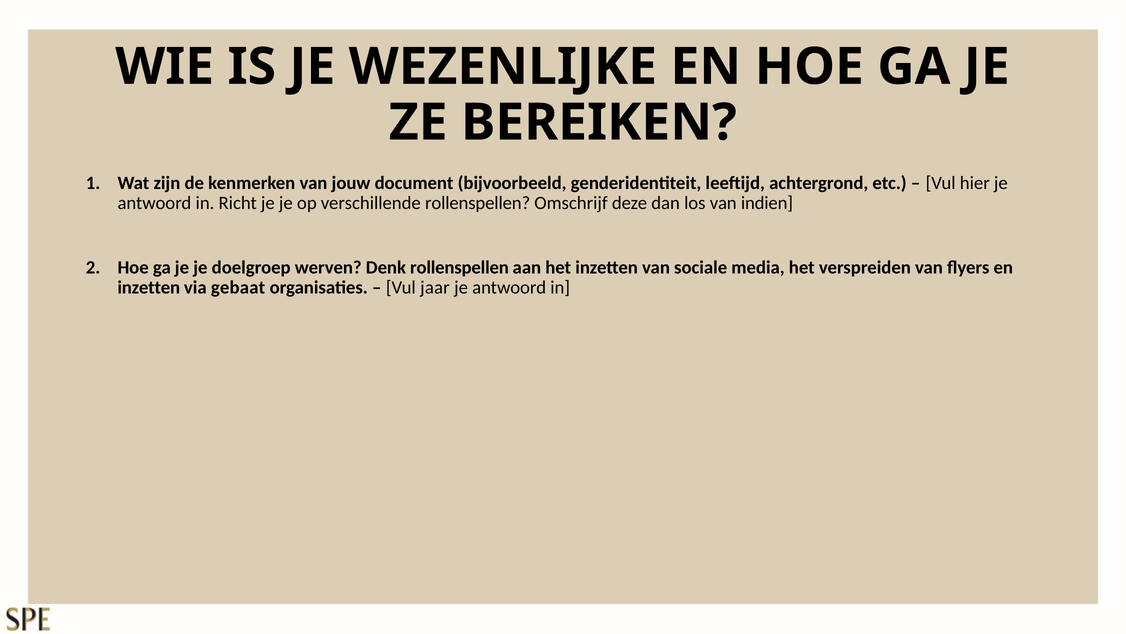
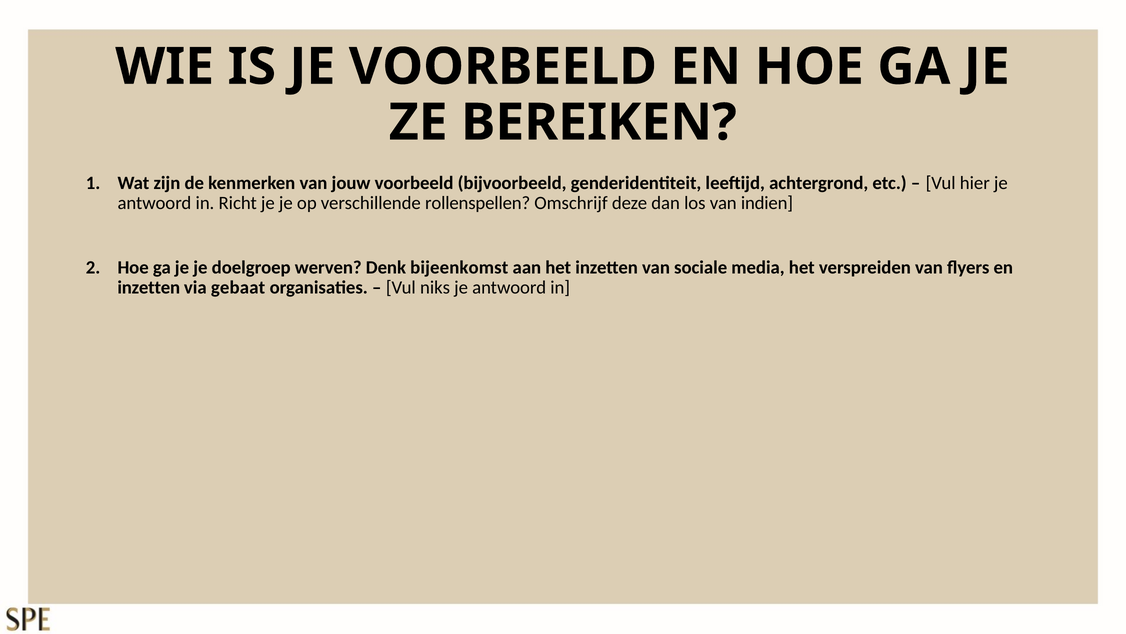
JE WEZENLIJKE: WEZENLIJKE -> VOORBEELD (503, 67)
jouw document: document -> voorbeeld (414, 183)
Denk rollenspellen: rollenspellen -> bijeenkomst (459, 267)
jaar: jaar -> niks (435, 287)
